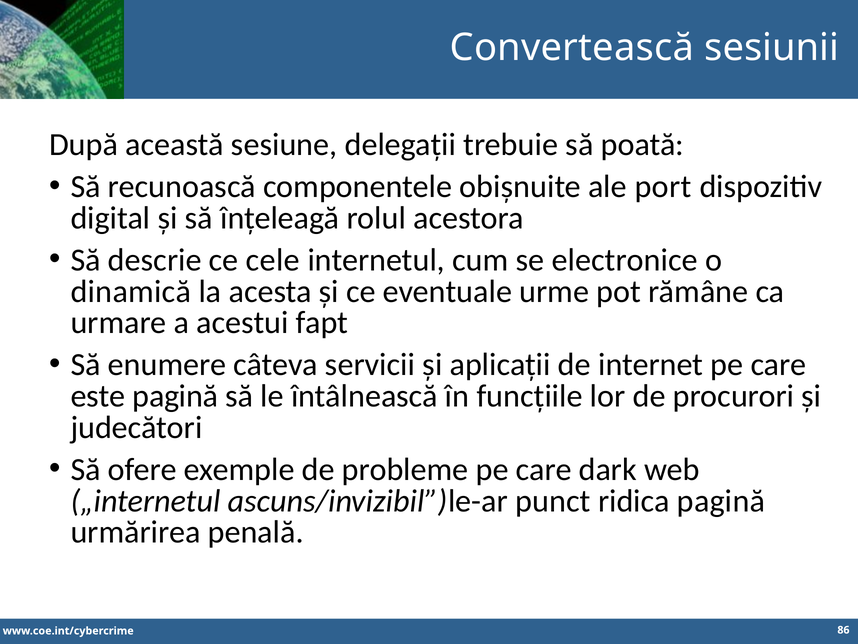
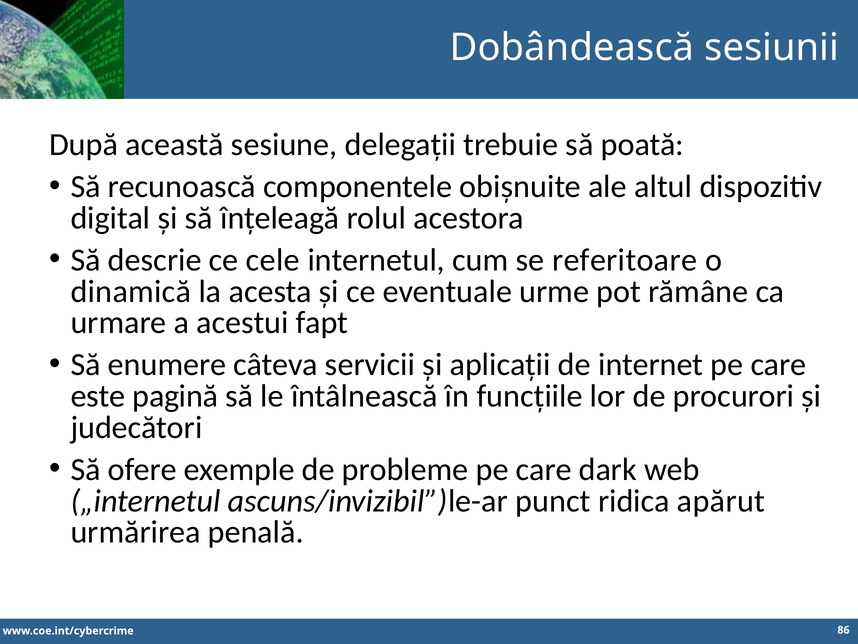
Convertească: Convertească -> Dobândească (572, 48)
port: port -> altul (663, 187)
electronice: electronice -> referitoare (625, 260)
ridica pagină: pagină -> apărut (721, 501)
